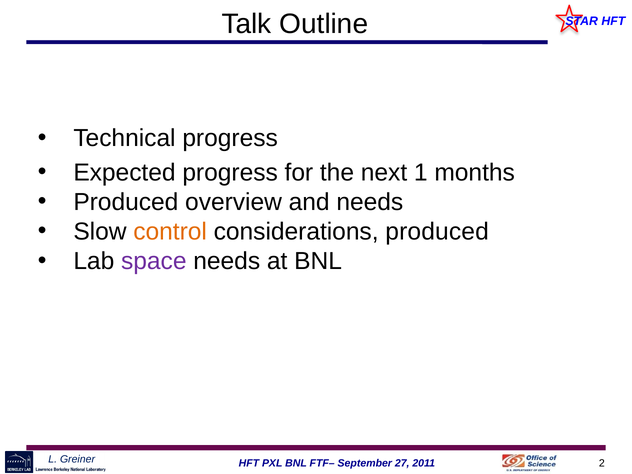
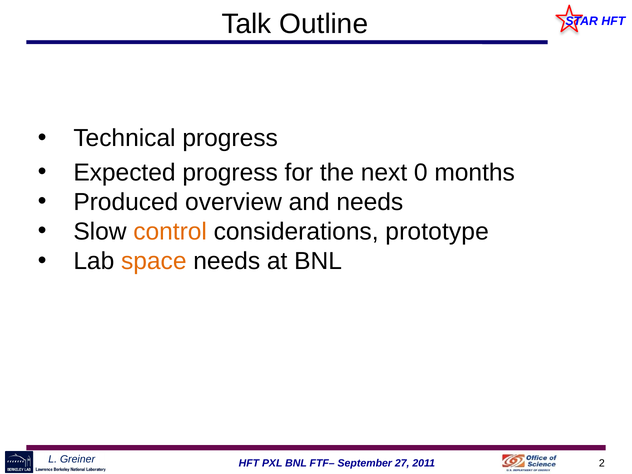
1: 1 -> 0 (421, 173)
considerations produced: produced -> prototype (437, 232)
space colour: purple -> orange (154, 261)
